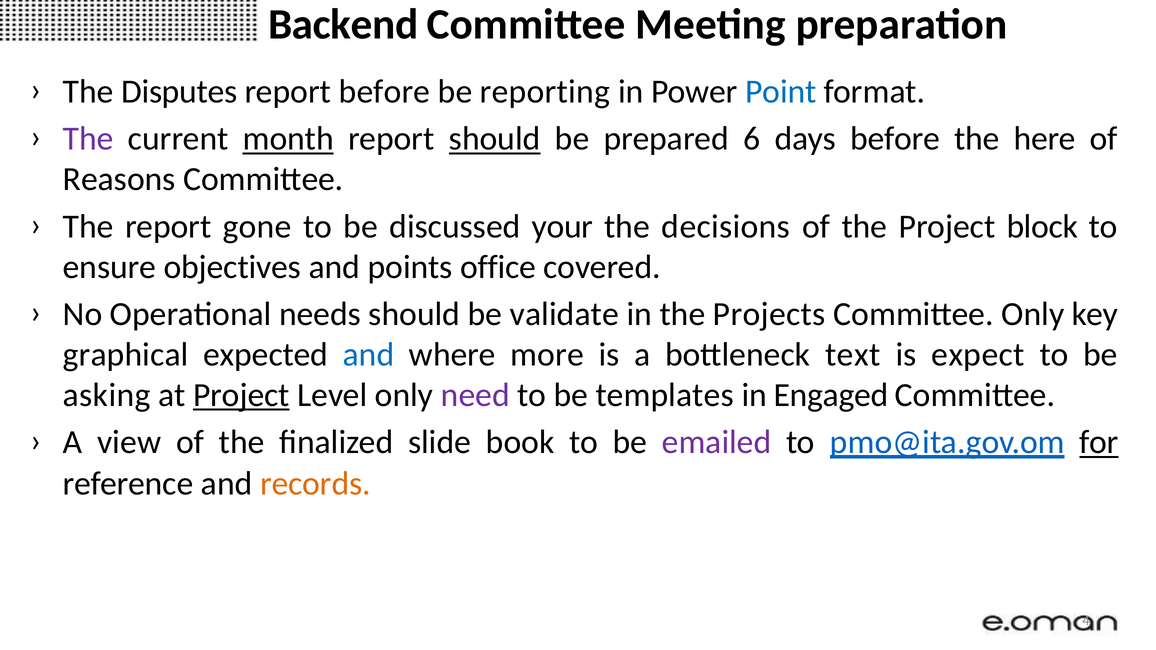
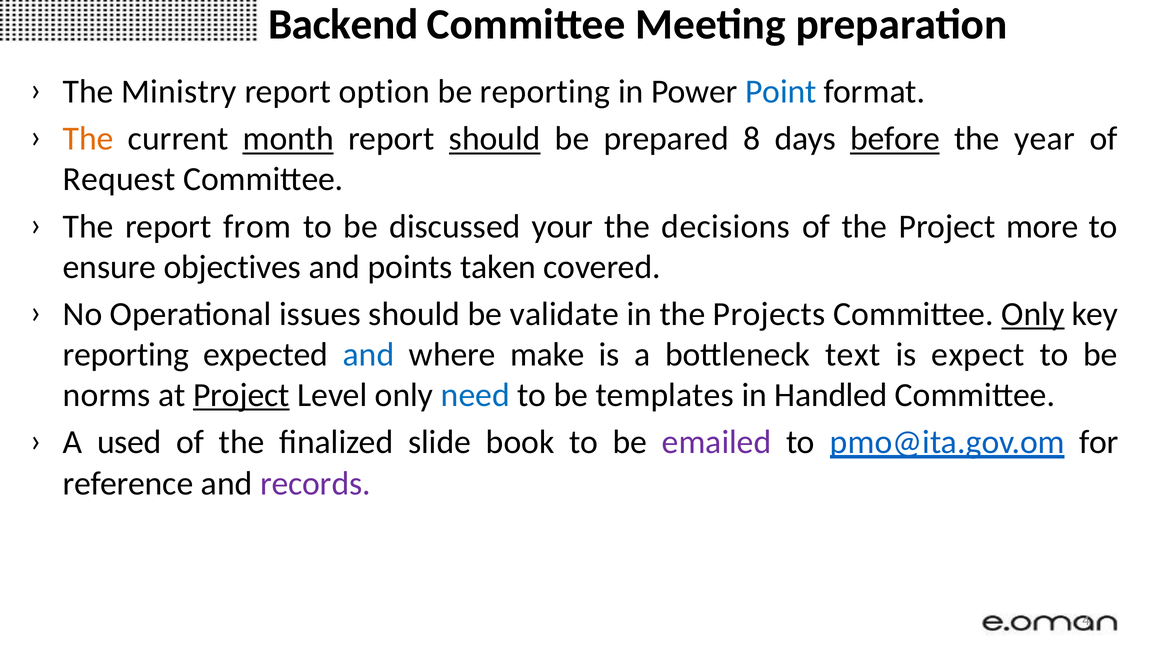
Disputes: Disputes -> Ministry (179, 92)
report before: before -> option (384, 92)
The colour: purple -> orange (88, 139)
6: 6 -> 8 (752, 139)
before underline: none -> present (895, 139)
here: here -> year (1044, 139)
Reasons: Reasons -> Request (119, 179)
gone: gone -> from (257, 227)
block: block -> more (1042, 227)
office: office -> taken (498, 267)
needs: needs -> issues (320, 314)
Only underline: none -> present (1033, 314)
graphical: graphical -> reporting (126, 355)
more: more -> make (547, 355)
asking: asking -> norms (107, 395)
need colour: purple -> blue (475, 395)
Engaged: Engaged -> Handled (831, 395)
view: view -> used (129, 442)
for underline: present -> none (1099, 442)
records colour: orange -> purple (315, 484)
